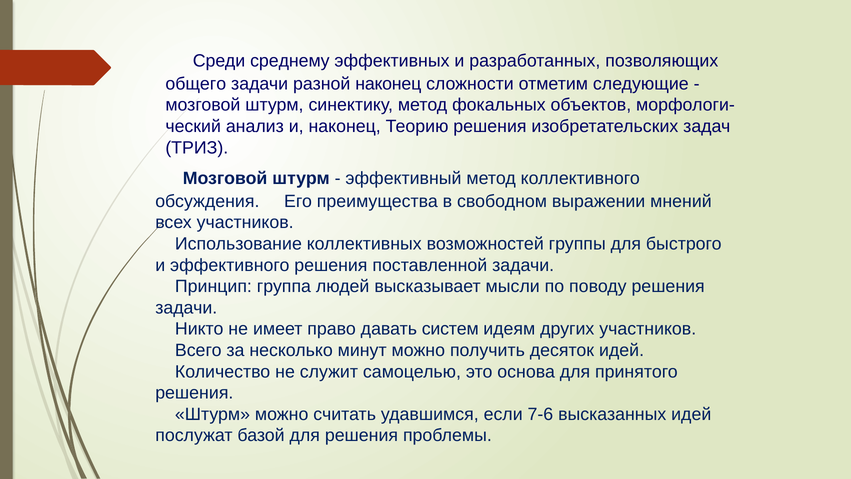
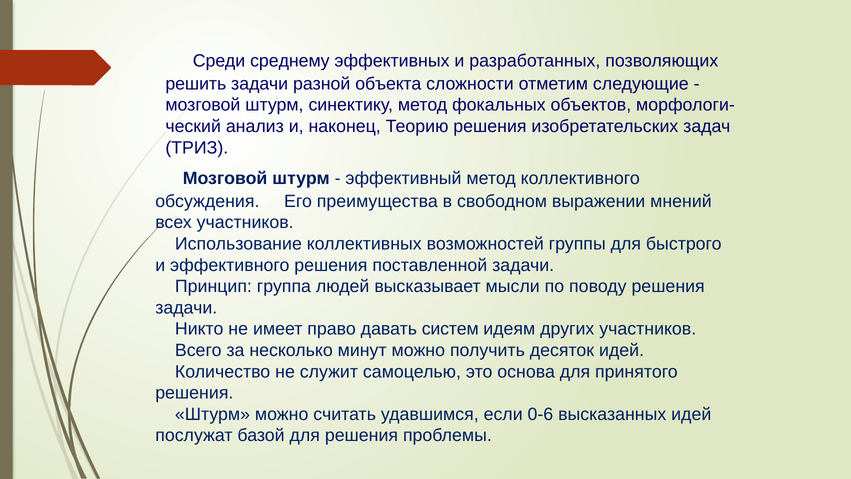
общего: общего -> решить (196, 84)
разной наконец: наконец -> объекта (388, 84)
7-6: 7-6 -> 0-6 (540, 414)
